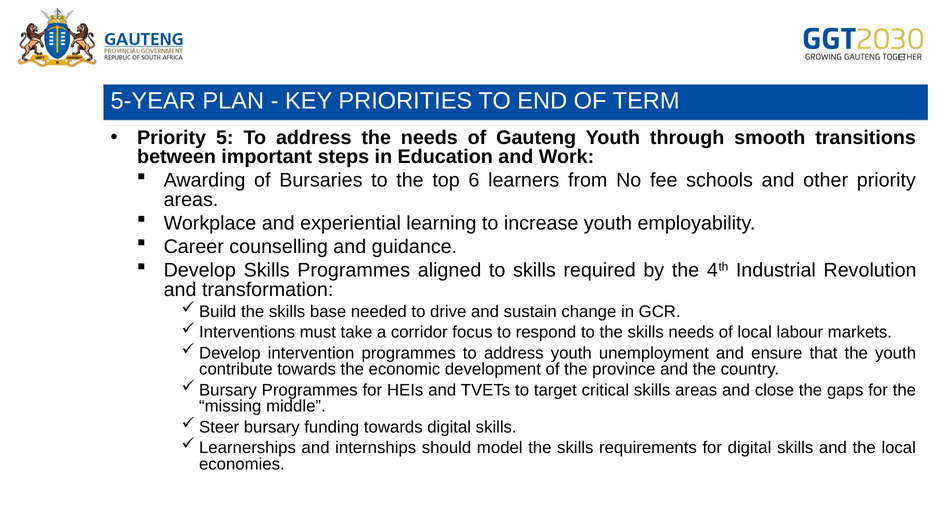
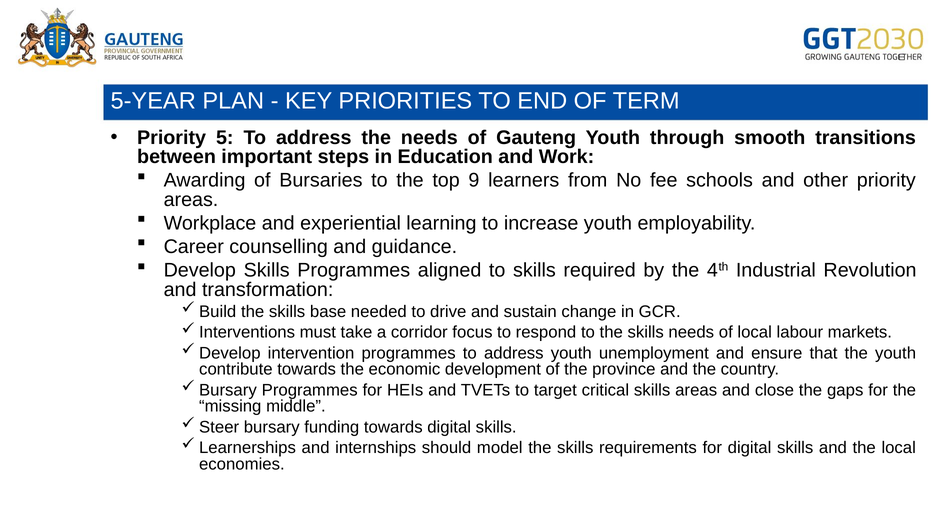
6: 6 -> 9 (474, 180)
